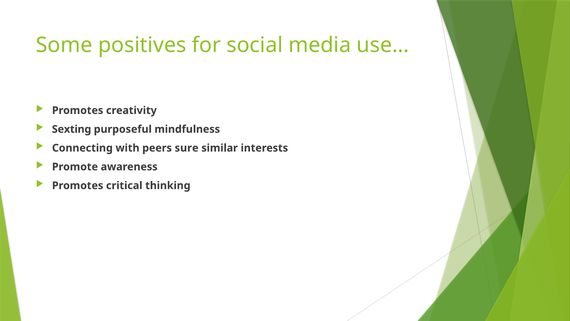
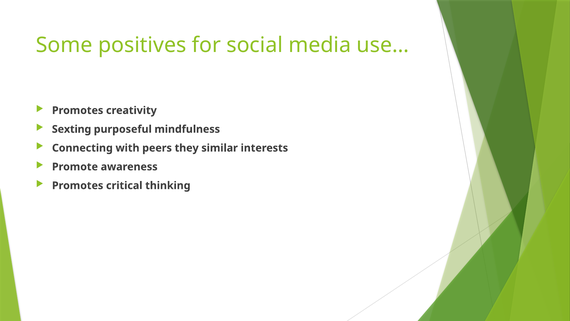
sure: sure -> they (187, 148)
